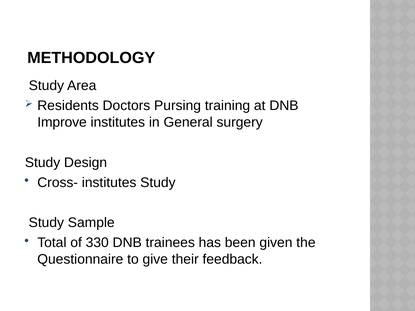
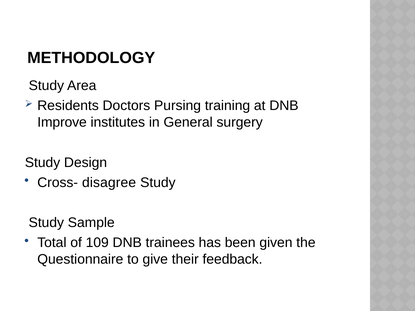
Cross- institutes: institutes -> disagree (109, 183)
330: 330 -> 109 (97, 243)
